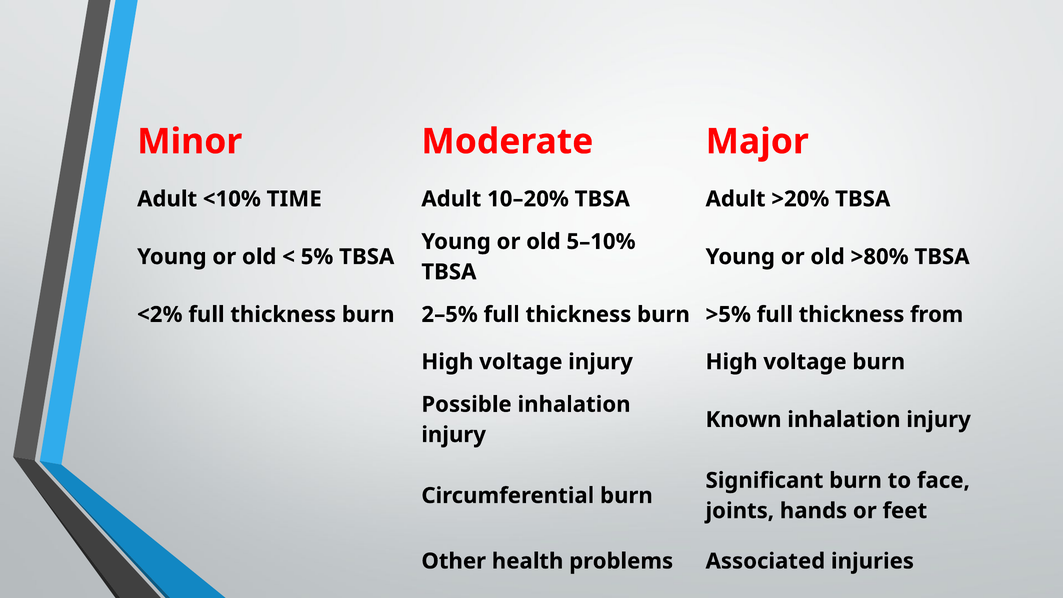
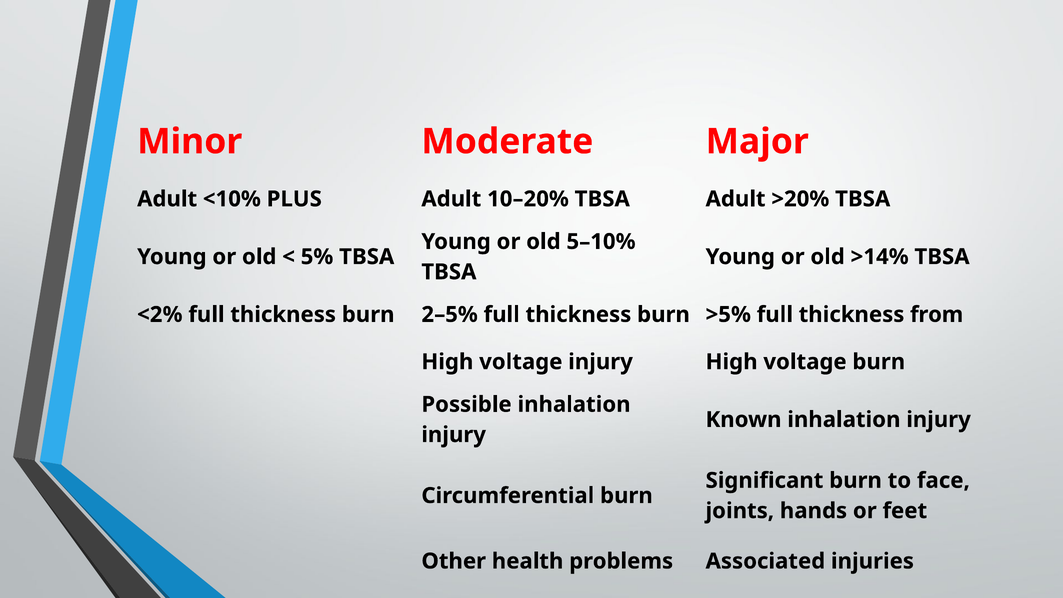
TIME: TIME -> PLUS (294, 199)
>80%: >80% -> >14% (880, 257)
